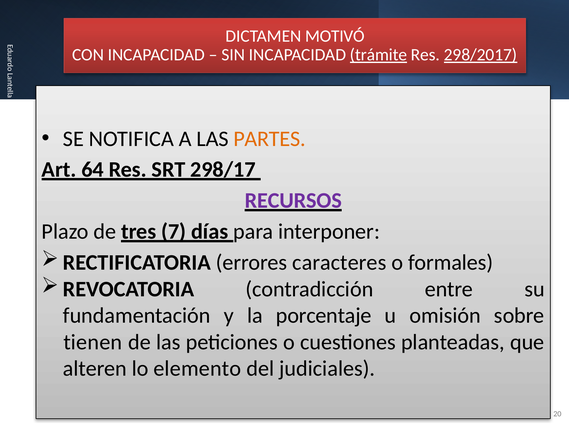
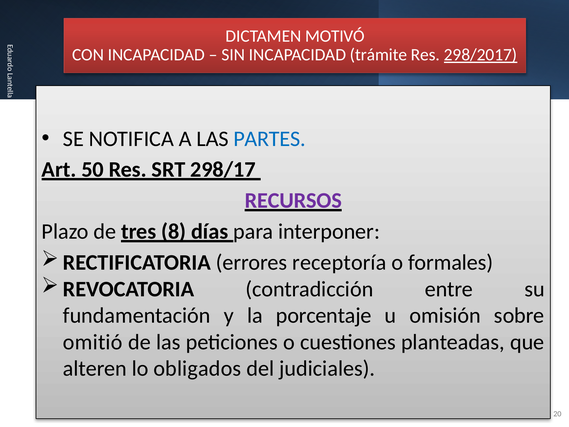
trámite underline: present -> none (379, 55)
PARTES colour: orange -> blue (270, 139)
64: 64 -> 50 (93, 170)
7: 7 -> 8 (174, 231)
caracteres: caracteres -> receptoría (339, 262)
tienen: tienen -> omitió (93, 342)
elemento: elemento -> obligados (197, 368)
